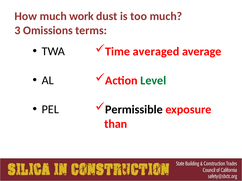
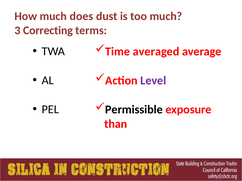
work: work -> does (81, 16)
Omissions: Omissions -> Correcting (48, 30)
Level colour: green -> purple (153, 81)
